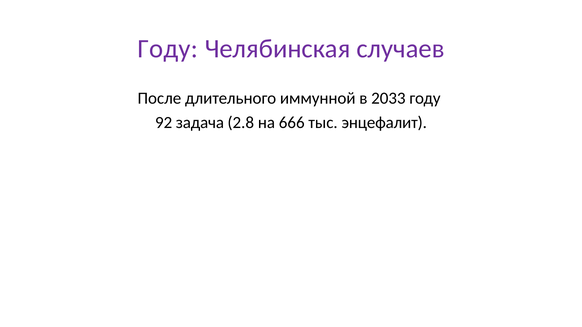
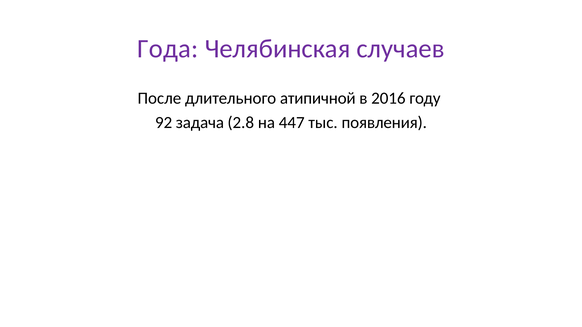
Году: Году -> Года (168, 49)
иммунной: иммунной -> атипичной (318, 98)
2033: 2033 -> 2016 (388, 98)
666: 666 -> 447 (292, 123)
энцефалит: энцефалит -> появления (384, 123)
